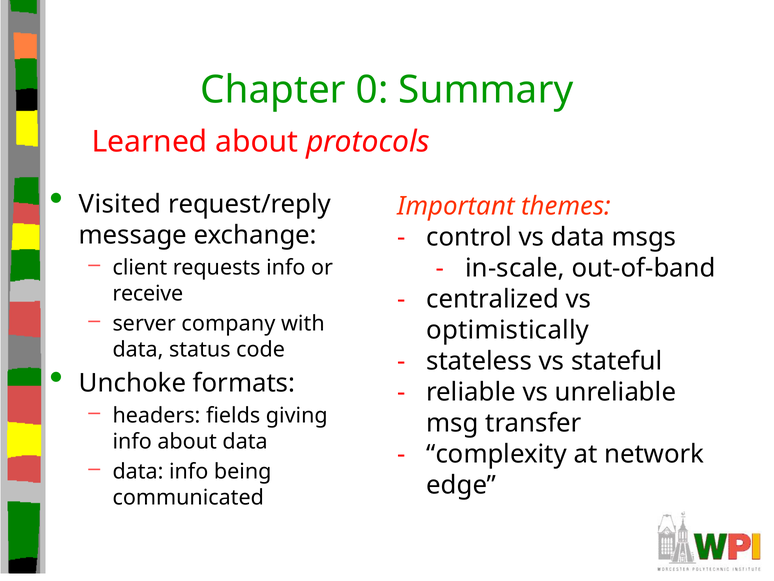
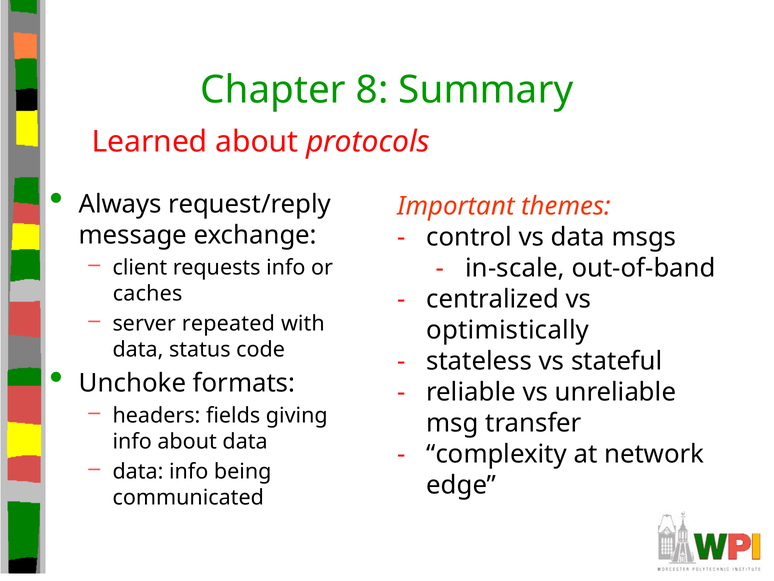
0: 0 -> 8 (372, 90)
Visited: Visited -> Always (120, 204)
receive: receive -> caches (148, 293)
company: company -> repeated (228, 323)
